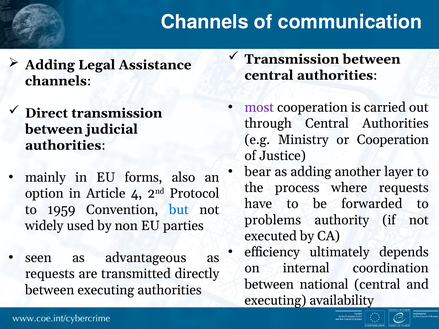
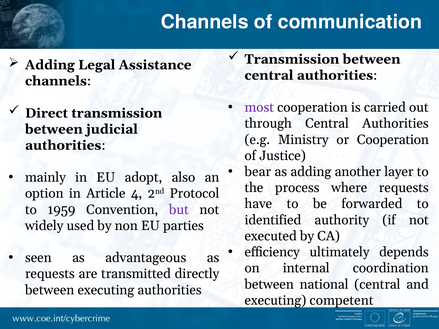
forms: forms -> adopt (143, 178)
but colour: blue -> purple (179, 210)
problems: problems -> identified (273, 220)
availability: availability -> competent (342, 301)
